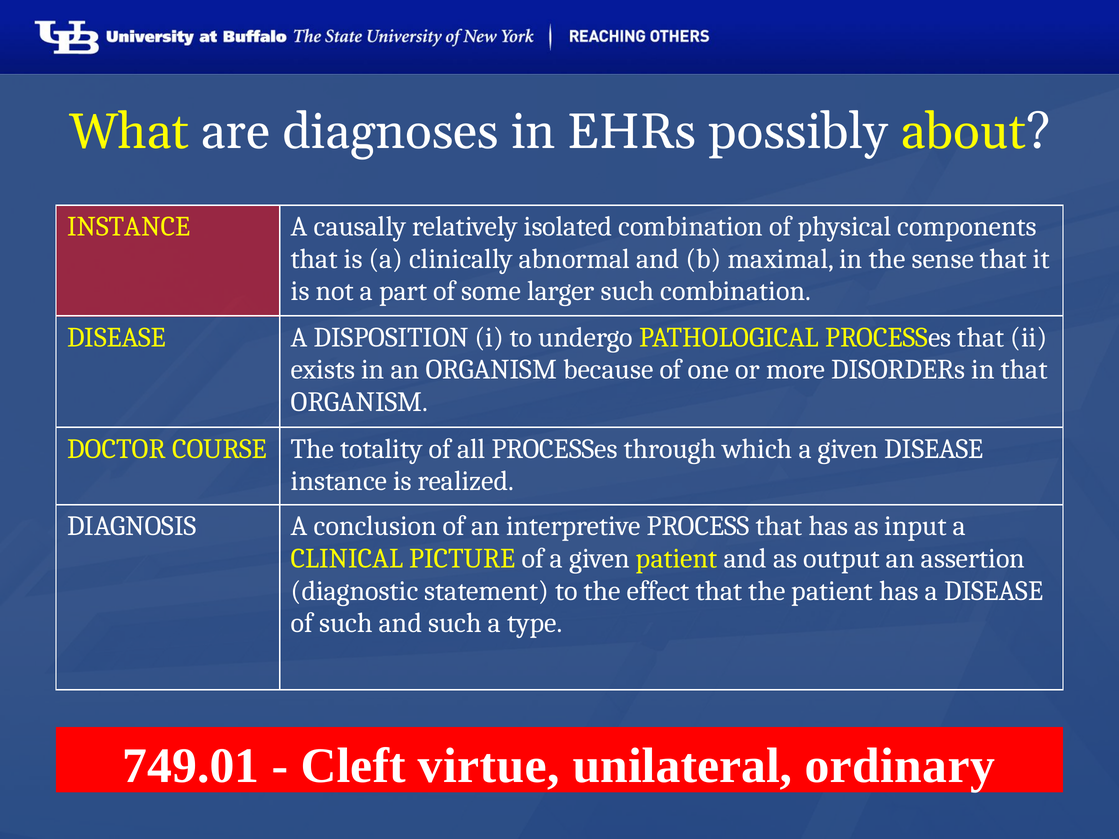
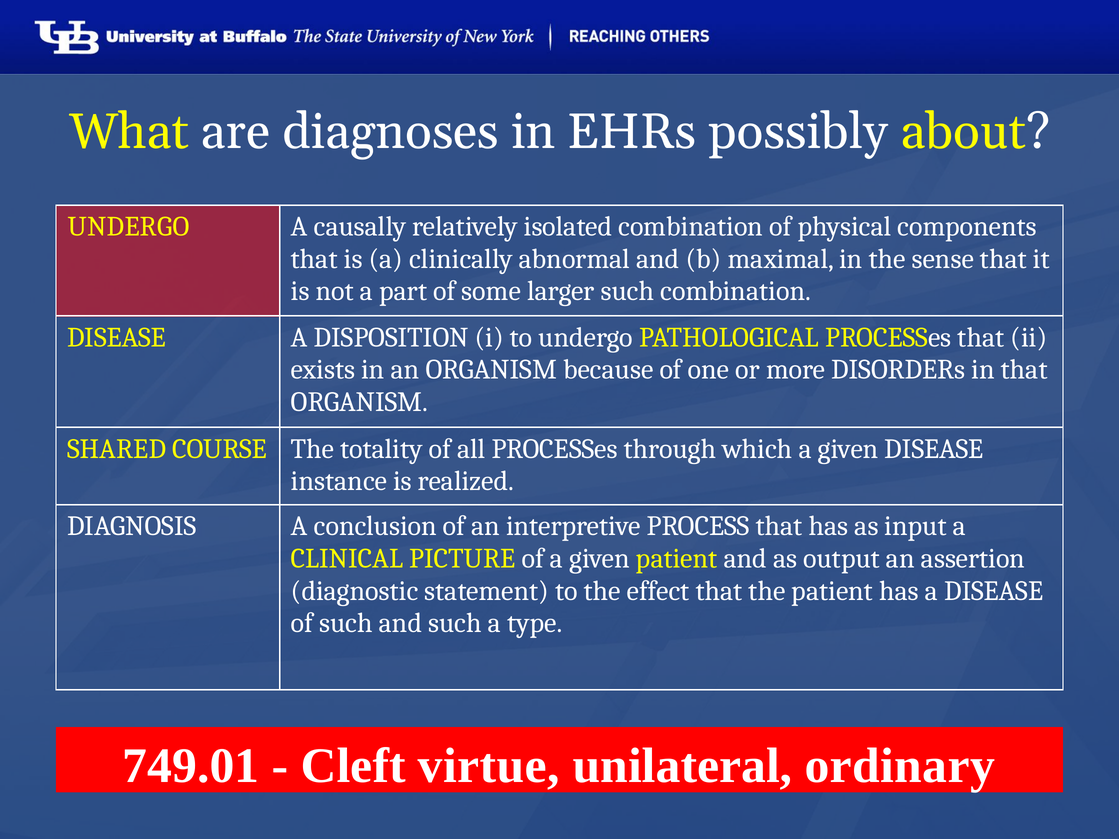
INSTANCE: INSTANCE -> UNDERGO (129, 227)
DOCTOR: DOCTOR -> SHARED (117, 449)
